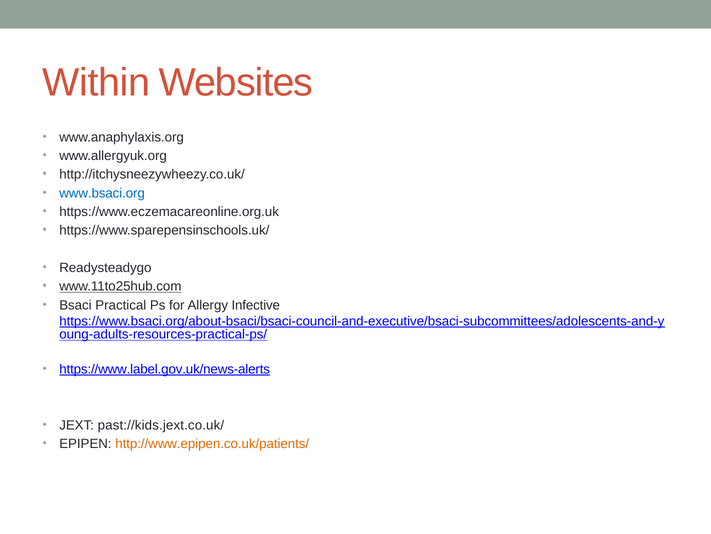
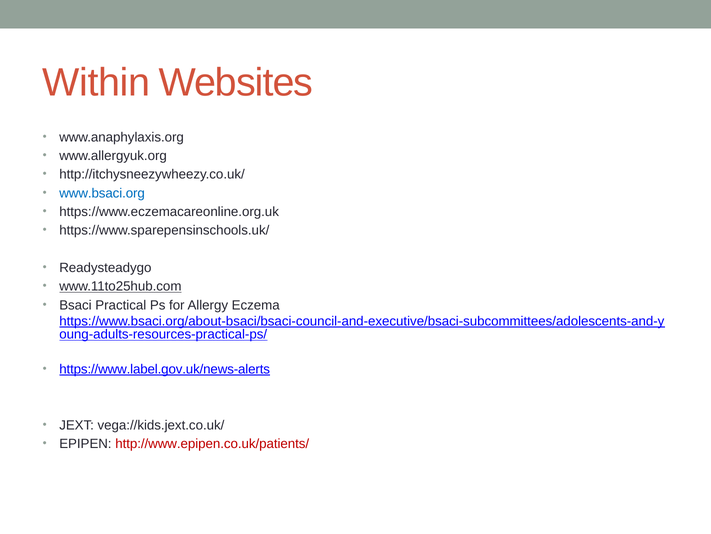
Infective: Infective -> Eczema (256, 305)
past://kids.jext.co.uk/: past://kids.jext.co.uk/ -> vega://kids.jext.co.uk/ (161, 425)
http://www.epipen.co.uk/patients/ colour: orange -> red (212, 443)
